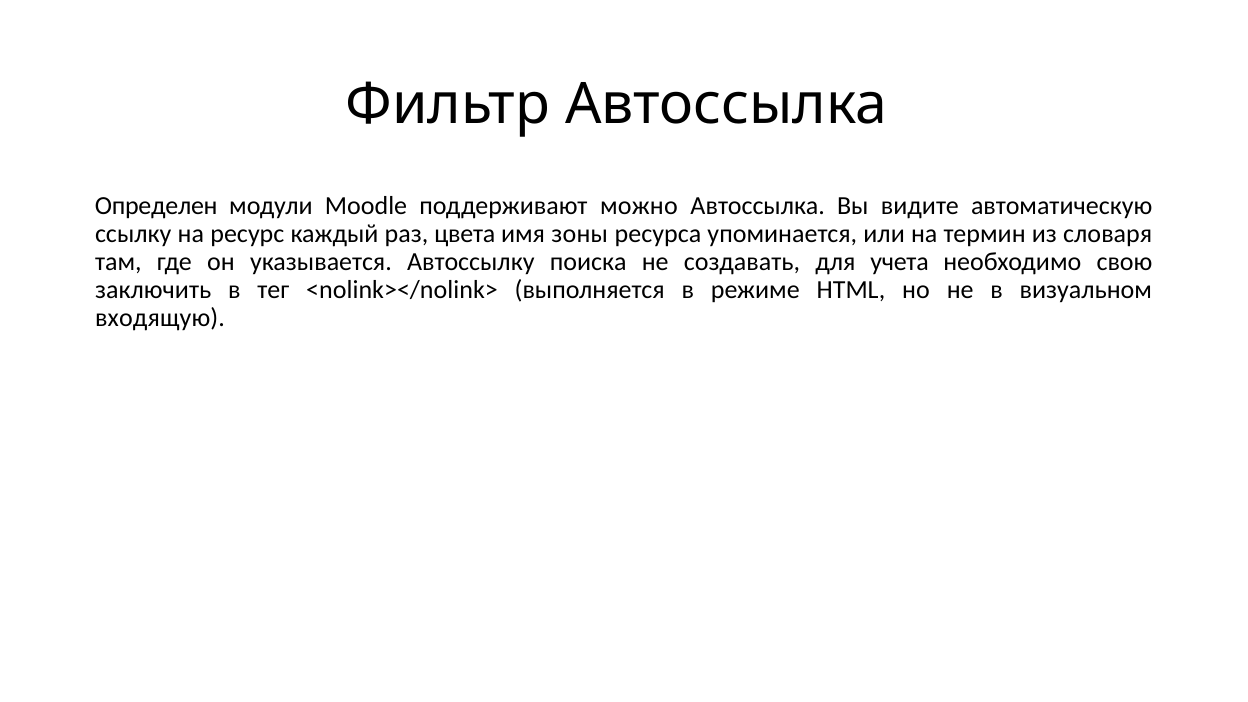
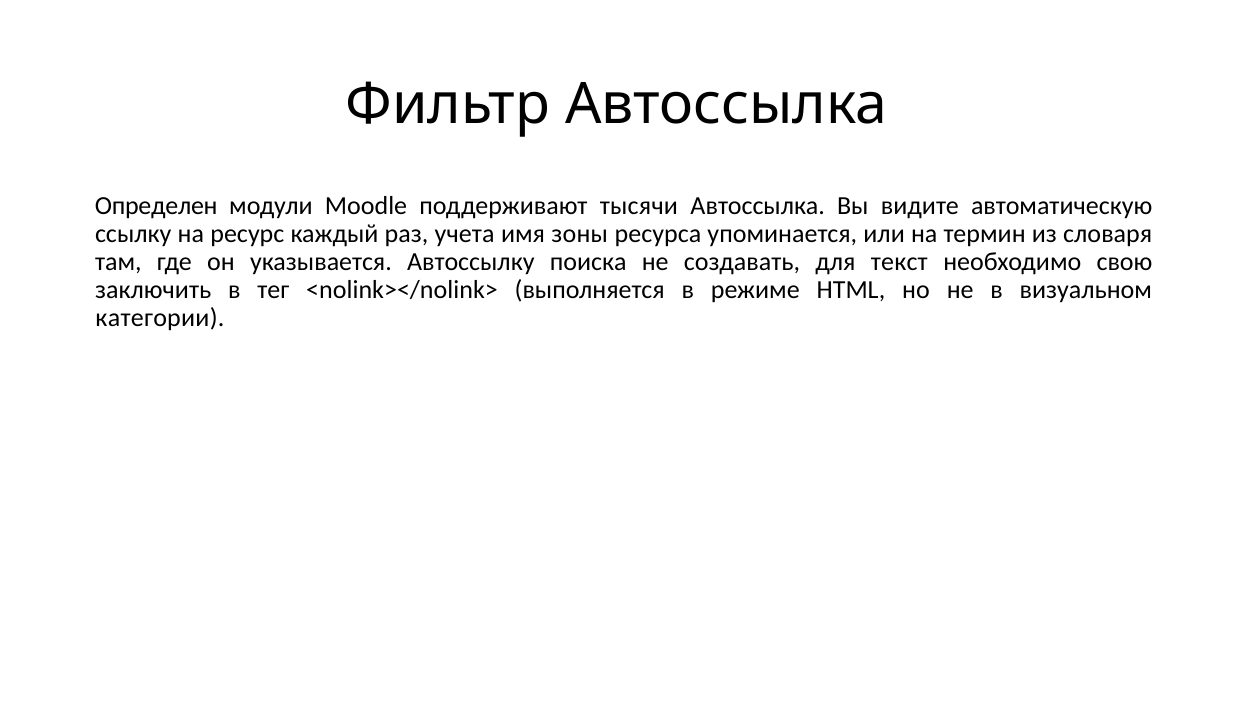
можно: можно -> тысячи (639, 205)
цвета: цвета -> учета (465, 234)
учета: учета -> текст (899, 262)
входящую: входящую -> категории (160, 318)
